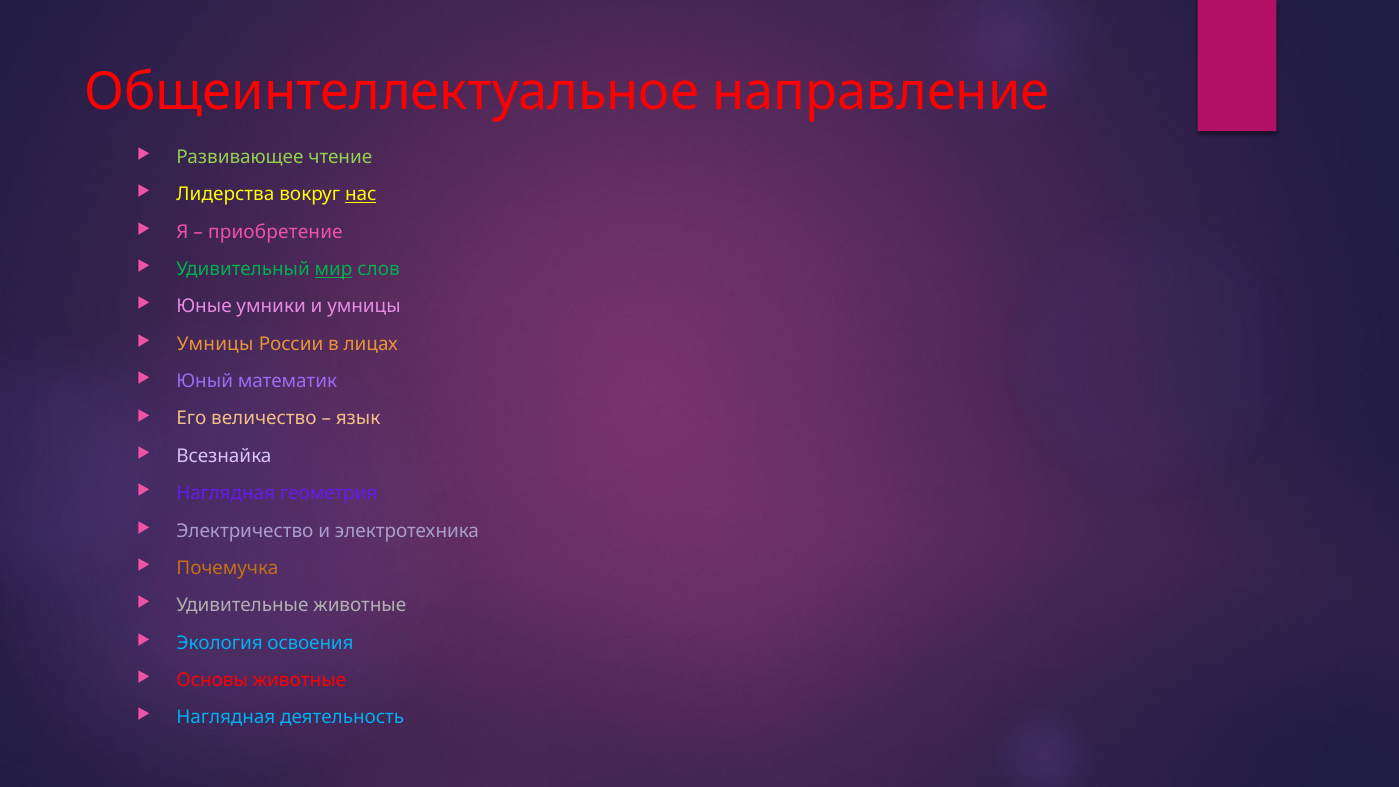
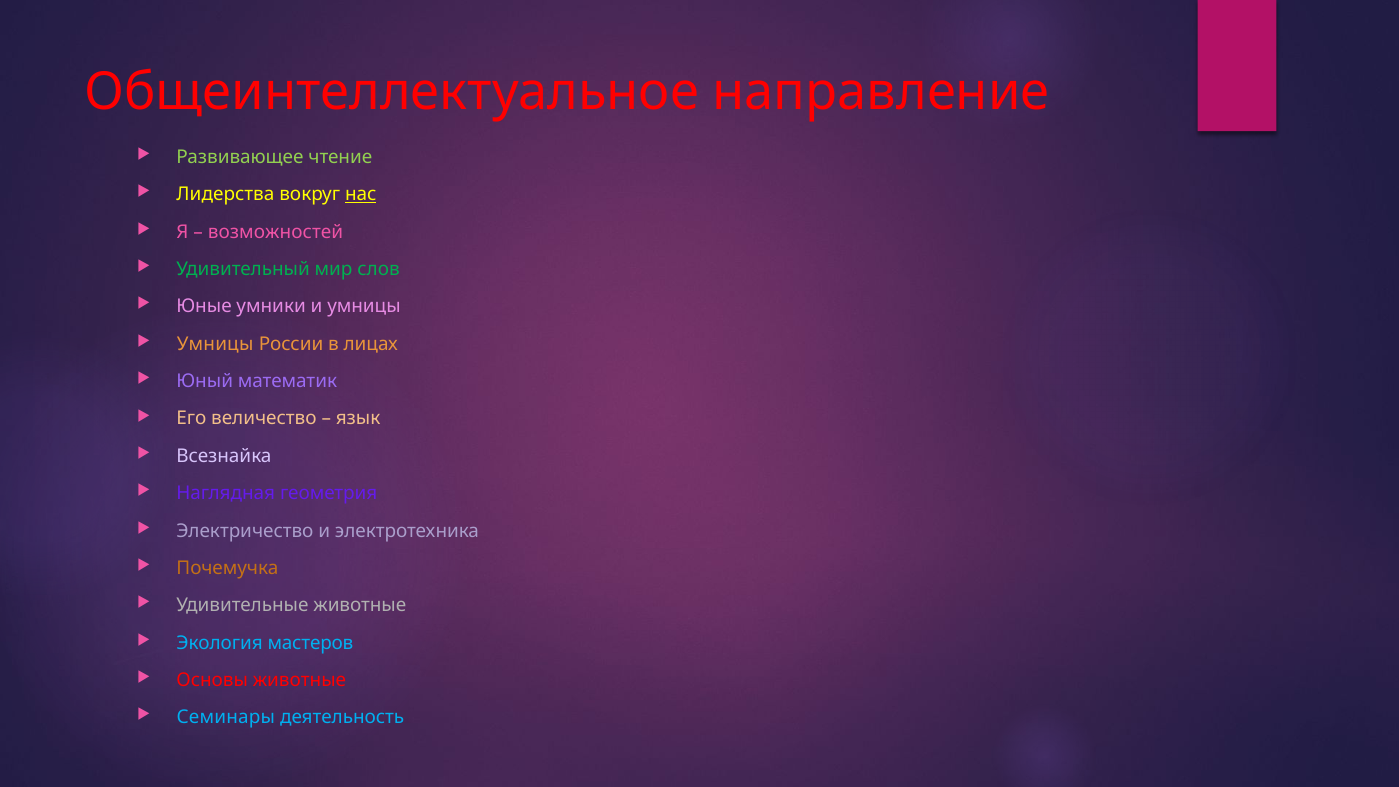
приобретение: приобретение -> возможностей (275, 232)
мир underline: present -> none (334, 269)
освоения: освоения -> мастеров (310, 643)
Наглядная: Наглядная -> Семинары (226, 717)
